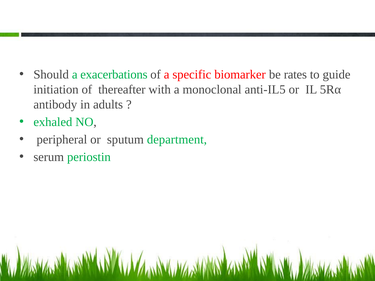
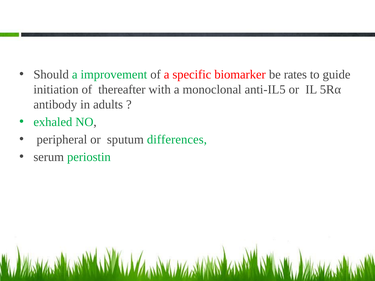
exacerbations: exacerbations -> improvement (114, 75)
department: department -> differences (177, 140)
